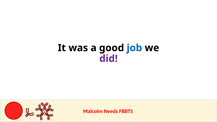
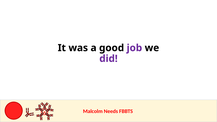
job colour: blue -> purple (134, 48)
